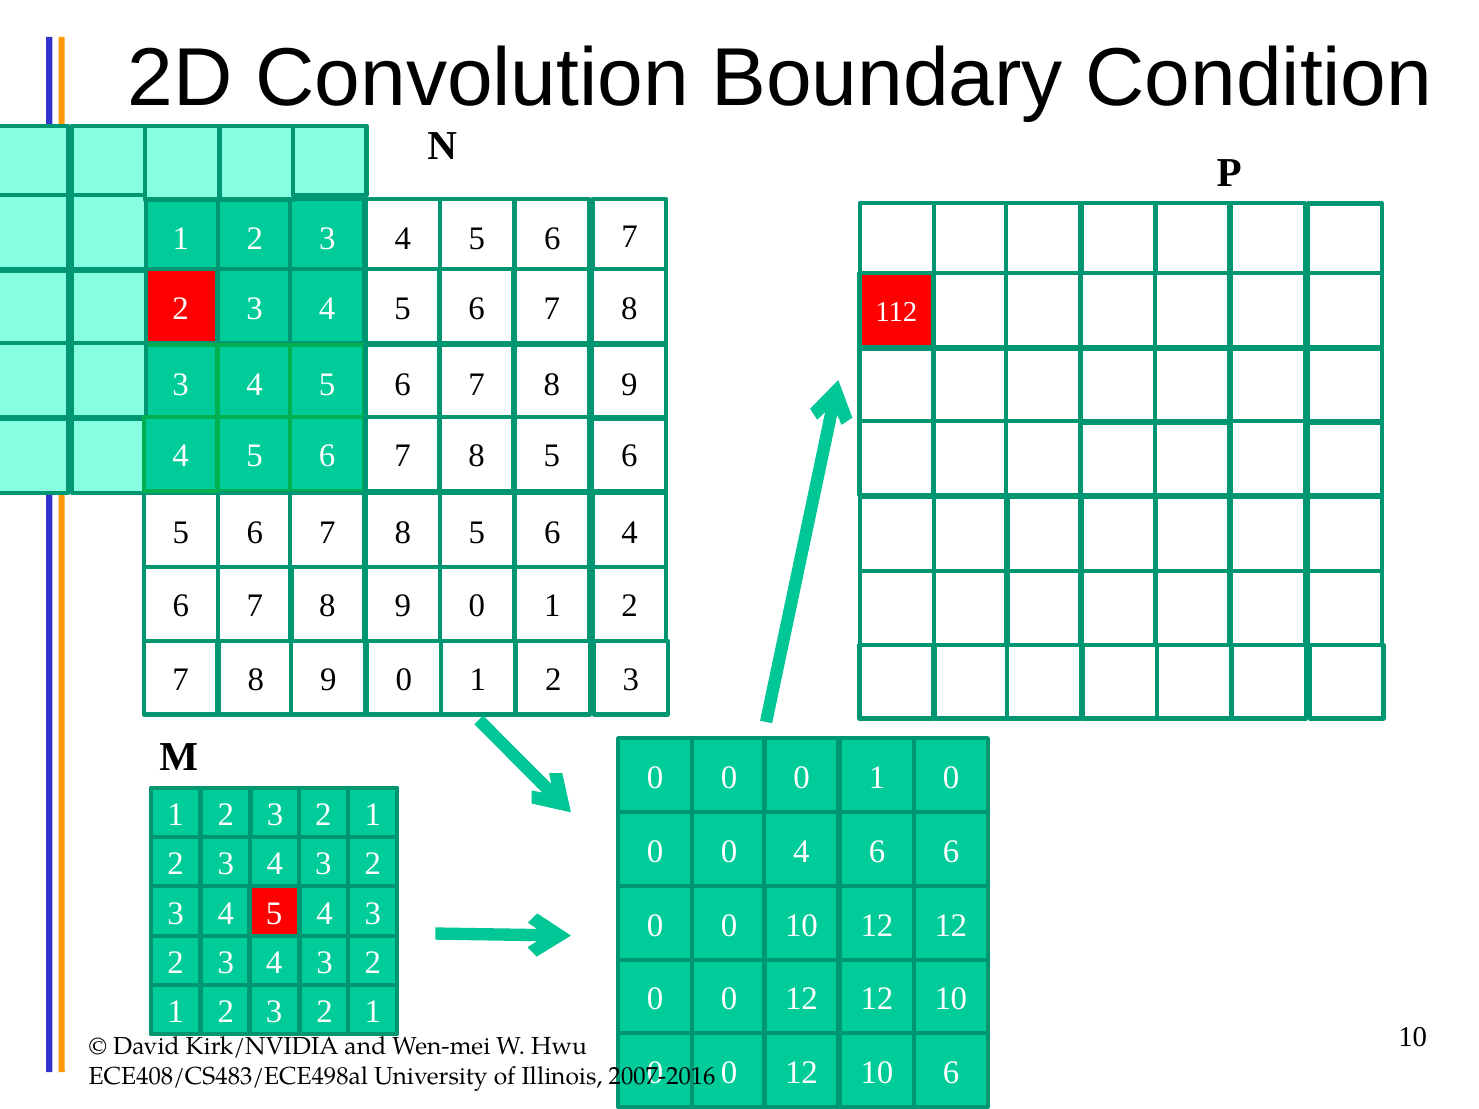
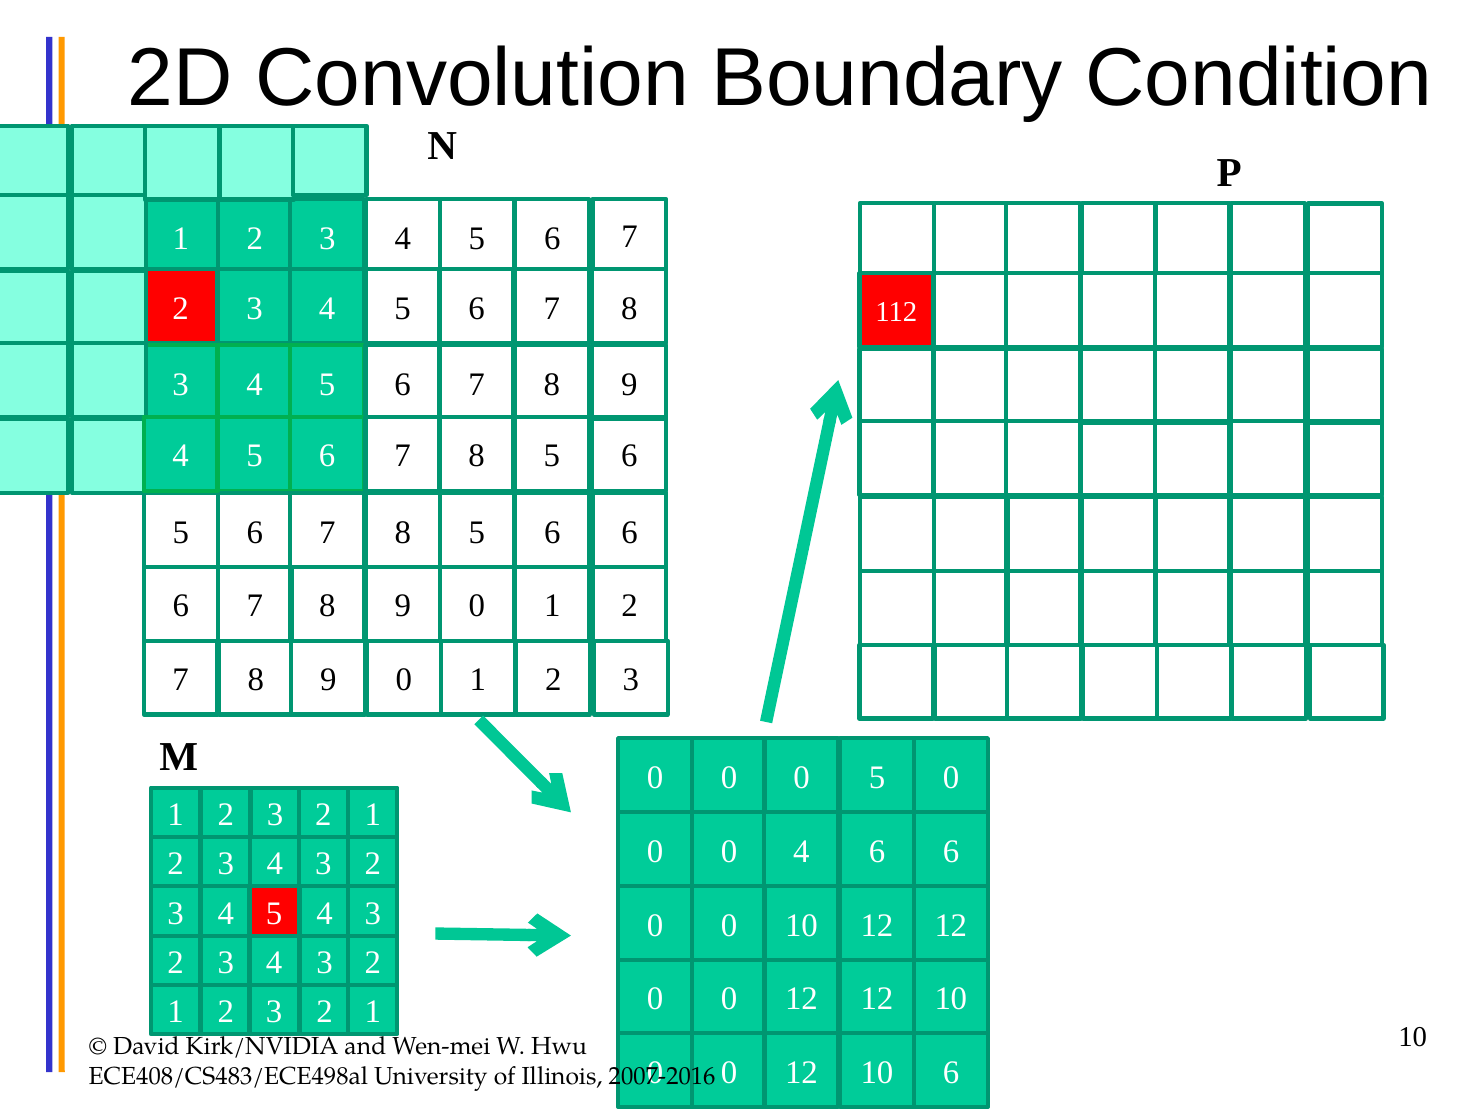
5 6 4: 4 -> 6 (630, 532)
0 0 1: 1 -> 5 (877, 778)
